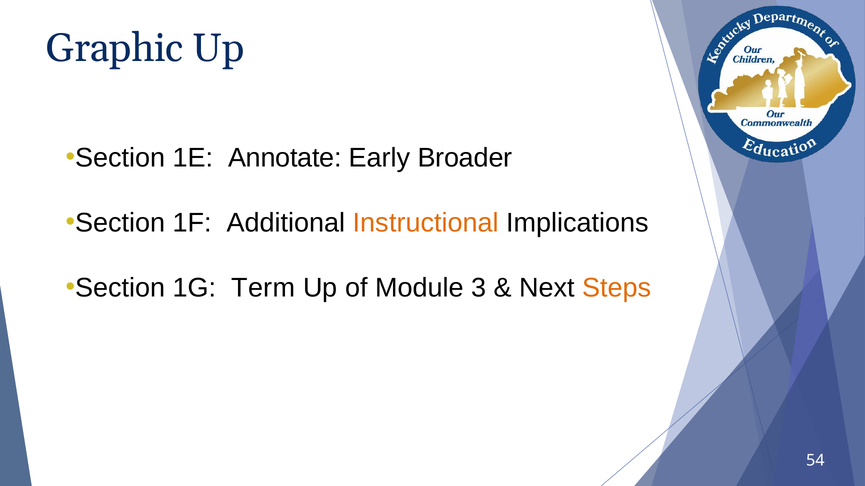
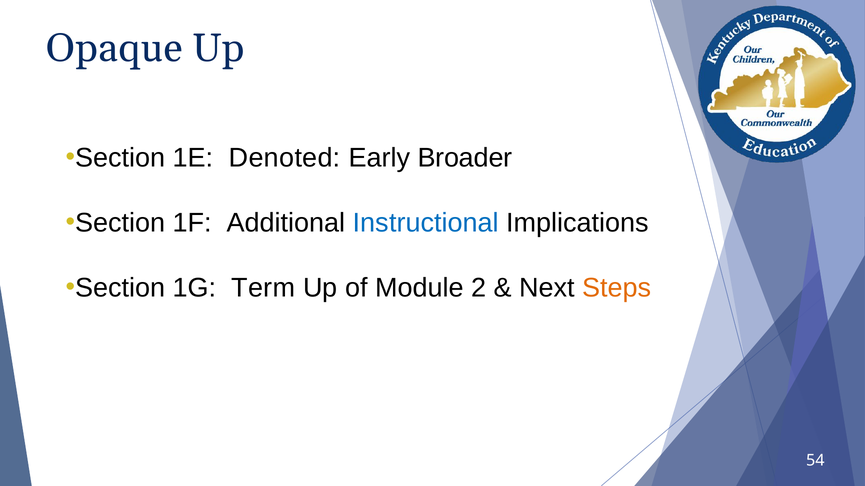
Graphic: Graphic -> Opaque (114, 48)
Annotate: Annotate -> Denoted (285, 158)
Instructional colour: orange -> blue (426, 223)
3: 3 -> 2 (479, 288)
